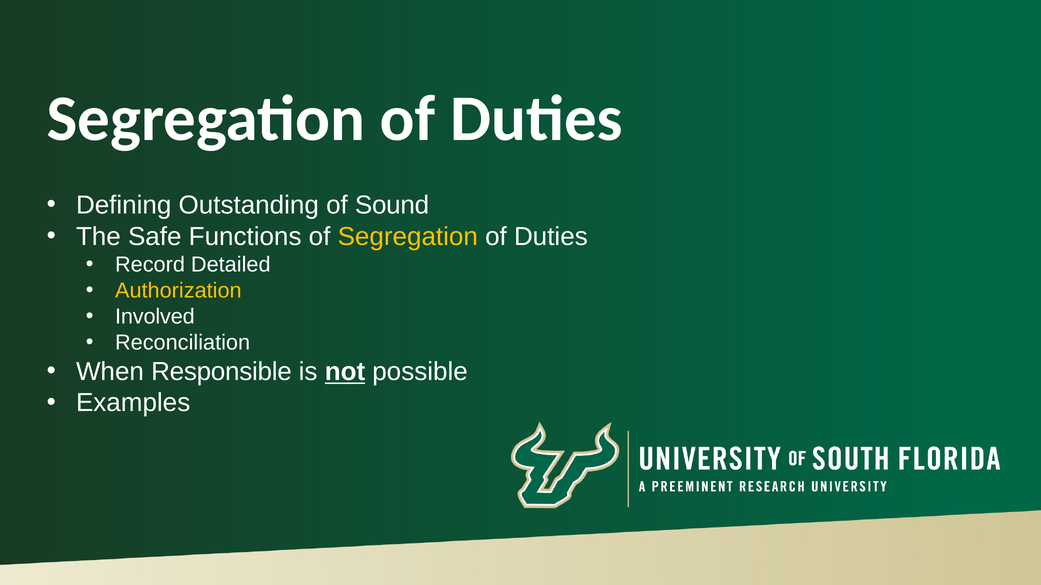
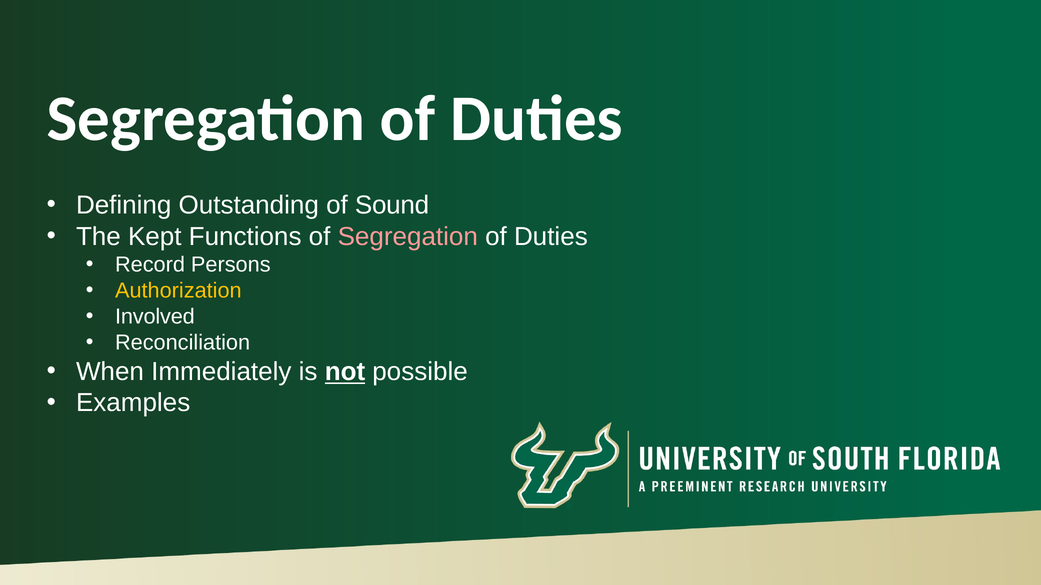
Safe: Safe -> Kept (155, 237)
Segregation colour: yellow -> pink (408, 237)
Detailed: Detailed -> Persons (231, 265)
Responsible: Responsible -> Immediately (221, 372)
